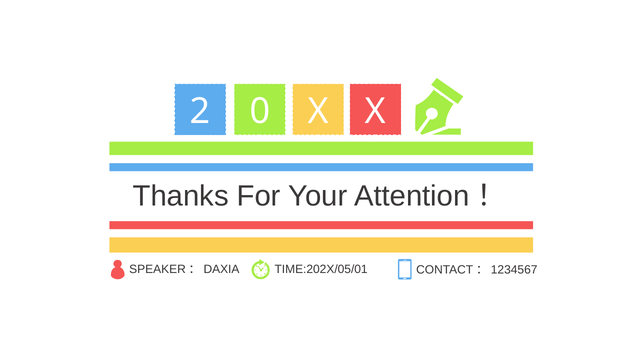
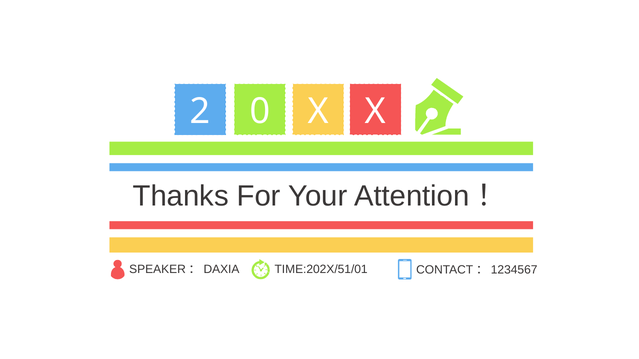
TIME:202X/05/01: TIME:202X/05/01 -> TIME:202X/51/01 (321, 270)
